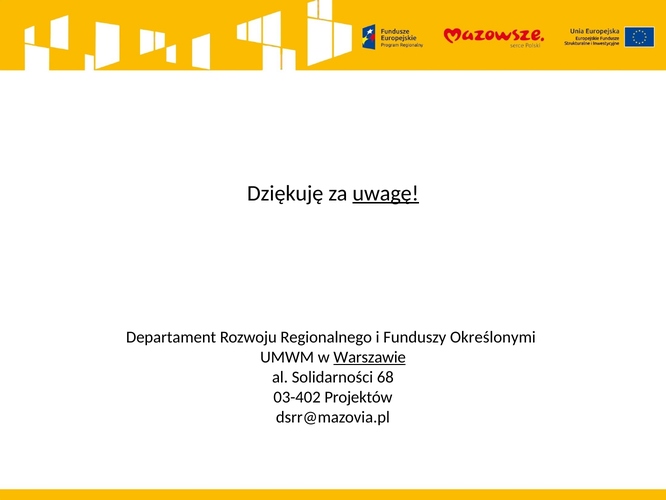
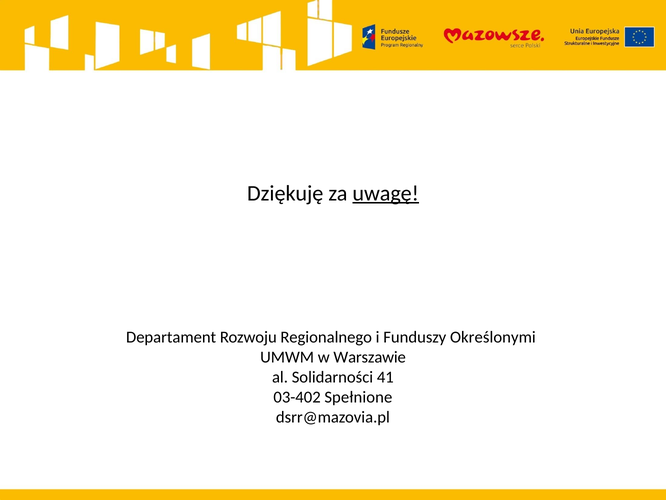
Warszawie underline: present -> none (370, 357)
68: 68 -> 41 (385, 377)
Projektów: Projektów -> Spełnione (358, 397)
